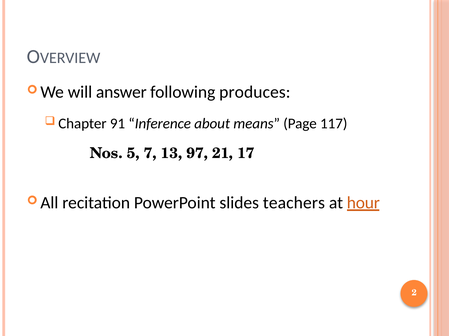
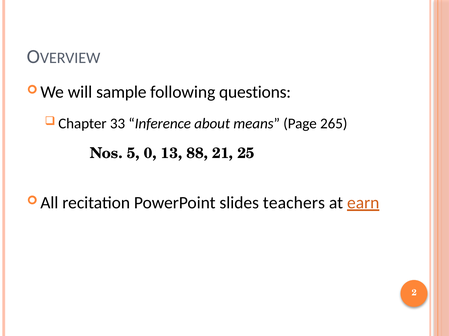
answer: answer -> sample (121, 92)
produces: produces -> questions (255, 92)
91: 91 -> 33 (118, 124)
117: 117 -> 265 (334, 124)
7: 7 -> 0 (150, 154)
97: 97 -> 88 (197, 154)
17: 17 -> 25 (246, 154)
hour: hour -> earn (363, 203)
